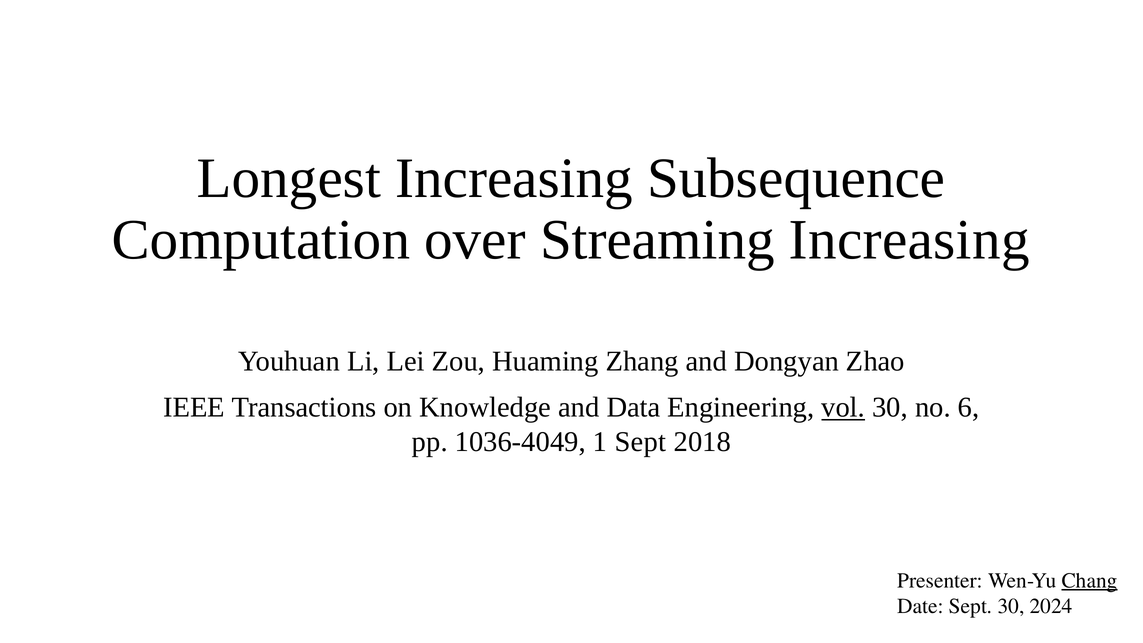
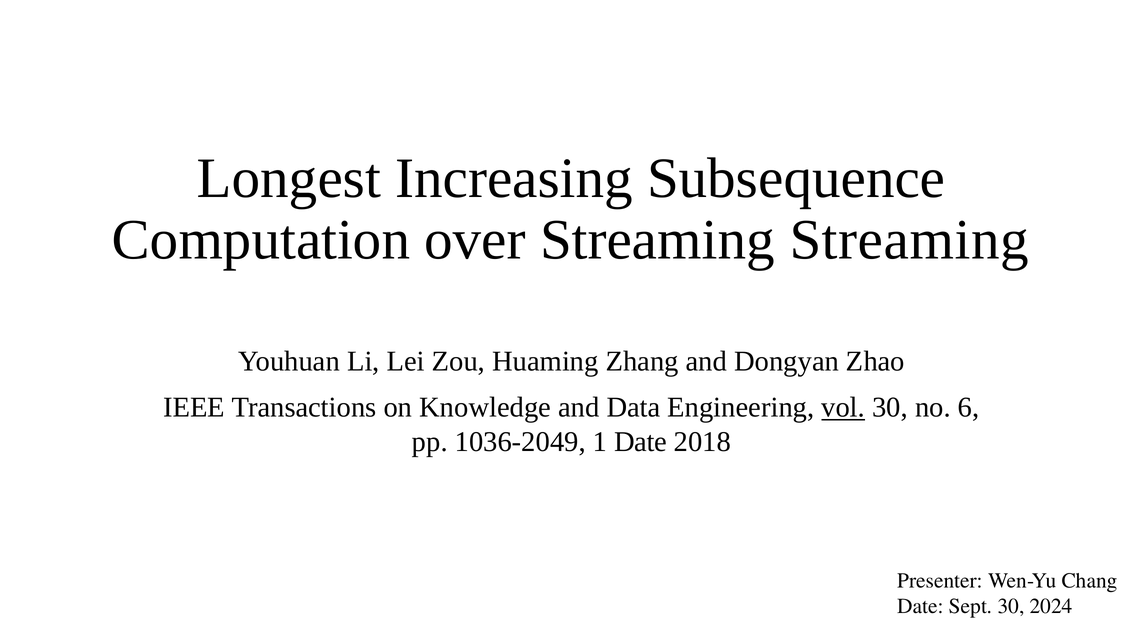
Streaming Increasing: Increasing -> Streaming (909, 240)
1036-4049: 1036-4049 -> 1036-2049 (520, 442)
1 Sept: Sept -> Date (641, 442)
Chang underline: present -> none (1090, 580)
